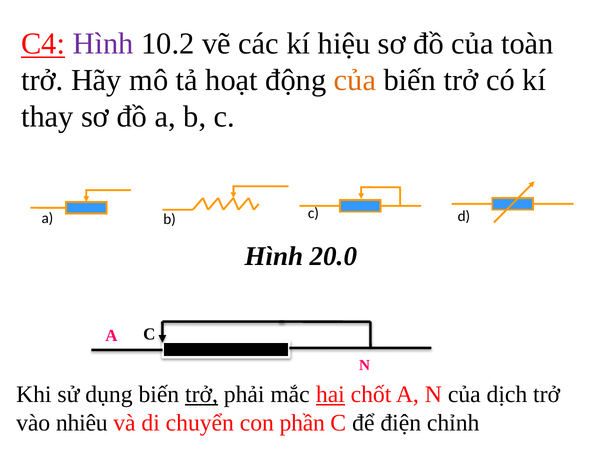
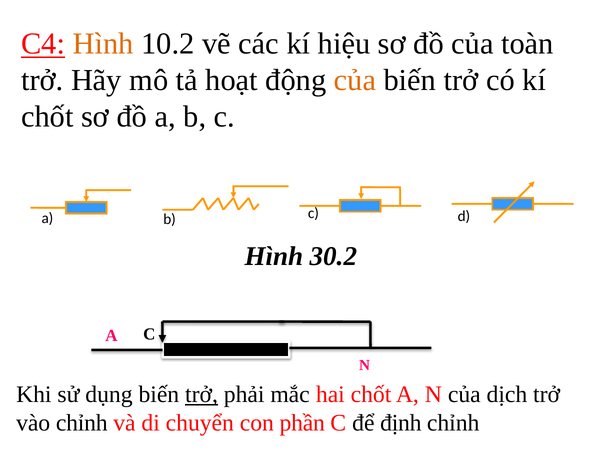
Hình colour: purple -> orange (103, 44)
thay: thay -> chốt (47, 117)
20.0: 20.0 -> 30.2 (334, 256)
hai underline: present -> none (330, 394)
vào nhiêu: nhiêu -> chỉnh (82, 423)
điện: điện -> định (401, 423)
